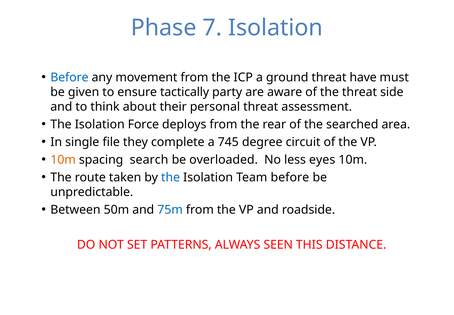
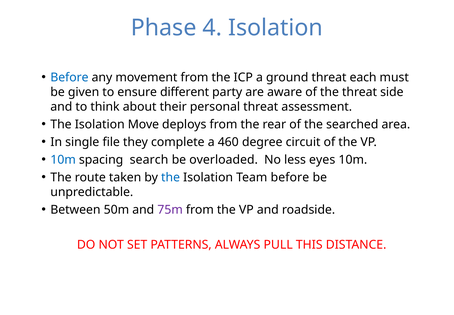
7: 7 -> 4 (212, 28)
have: have -> each (363, 77)
tactically: tactically -> different (185, 92)
Force: Force -> Move (143, 124)
745: 745 -> 460 (228, 142)
10m colour: orange -> blue (63, 159)
75m colour: blue -> purple (170, 209)
SEEN: SEEN -> PULL (278, 244)
